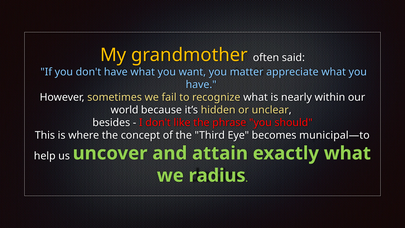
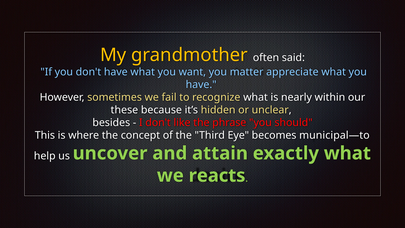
world: world -> these (124, 110)
radius: radius -> reacts (217, 175)
